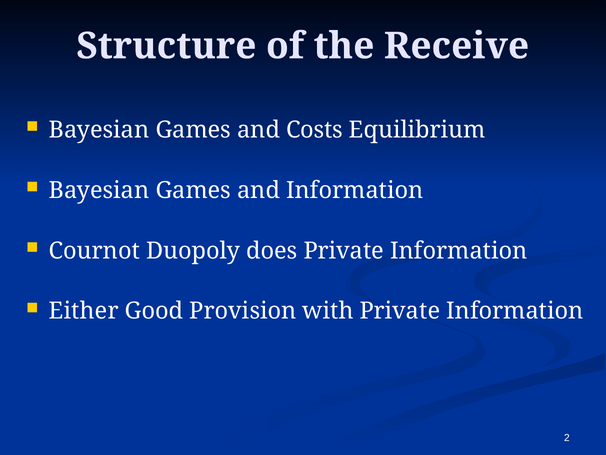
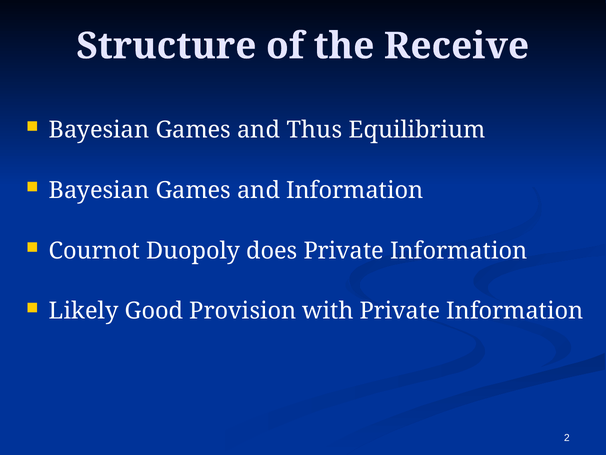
Costs: Costs -> Thus (314, 130)
Either: Either -> Likely (84, 311)
